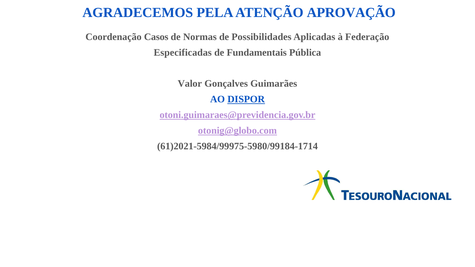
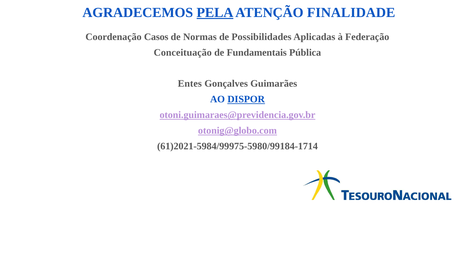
PELA underline: none -> present (215, 13)
APROVAÇÃO: APROVAÇÃO -> FINALIDADE (351, 13)
Especificadas: Especificadas -> Conceituação (183, 52)
Valor: Valor -> Entes (190, 84)
